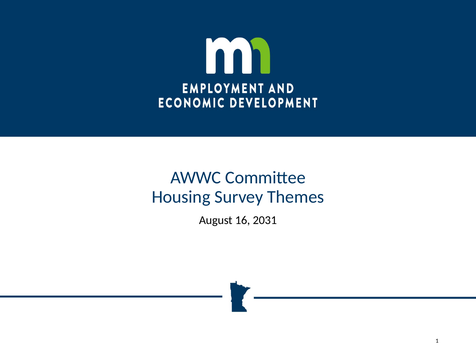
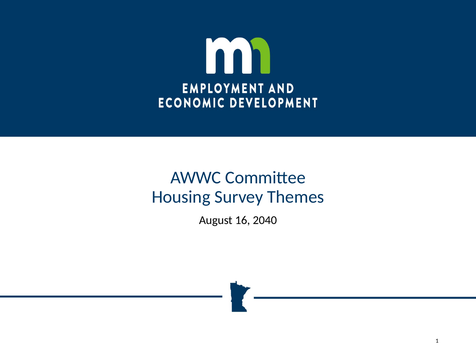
2031: 2031 -> 2040 (265, 220)
